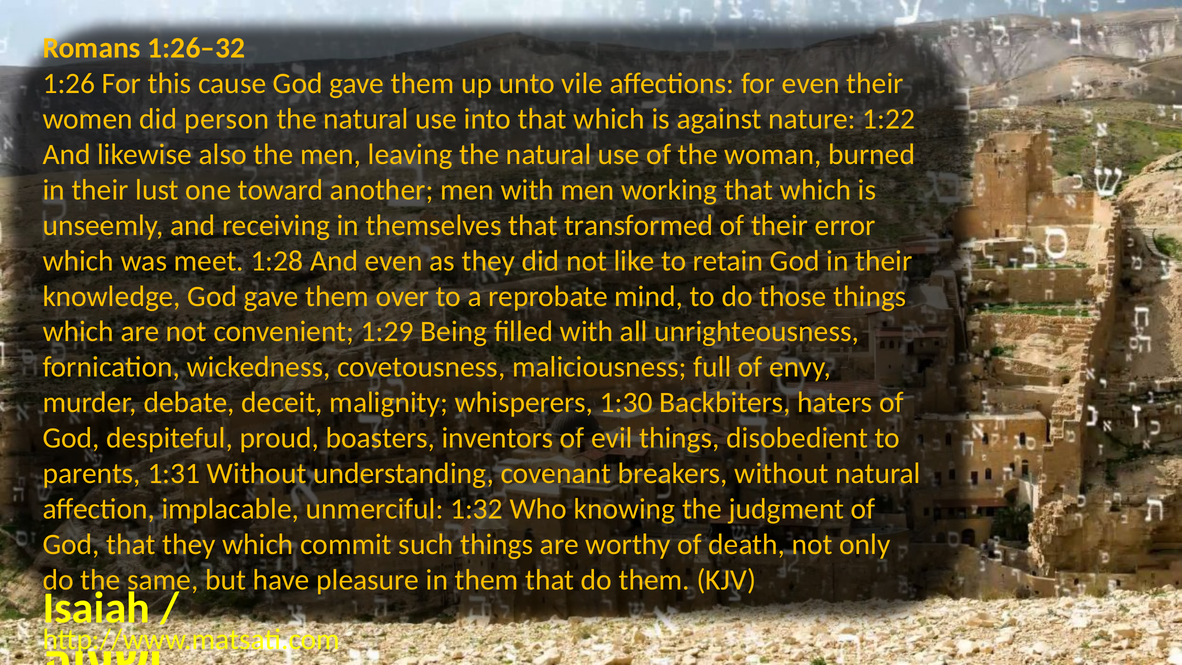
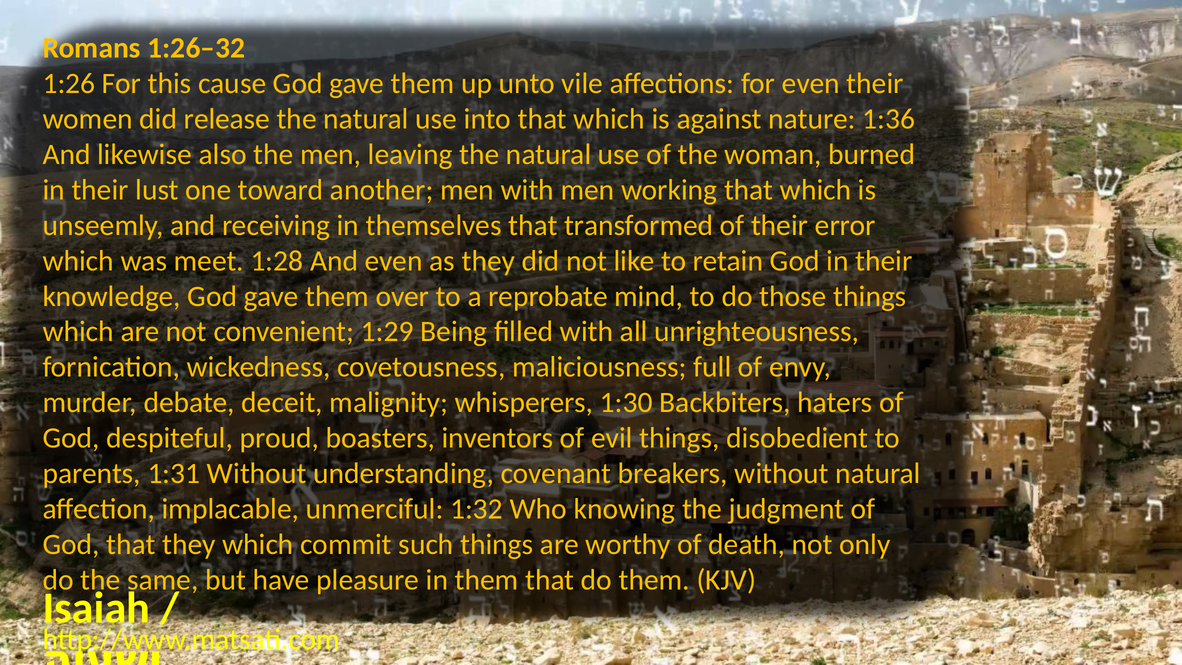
person: person -> release (227, 119)
1:22: 1:22 -> 1:36 (889, 119)
